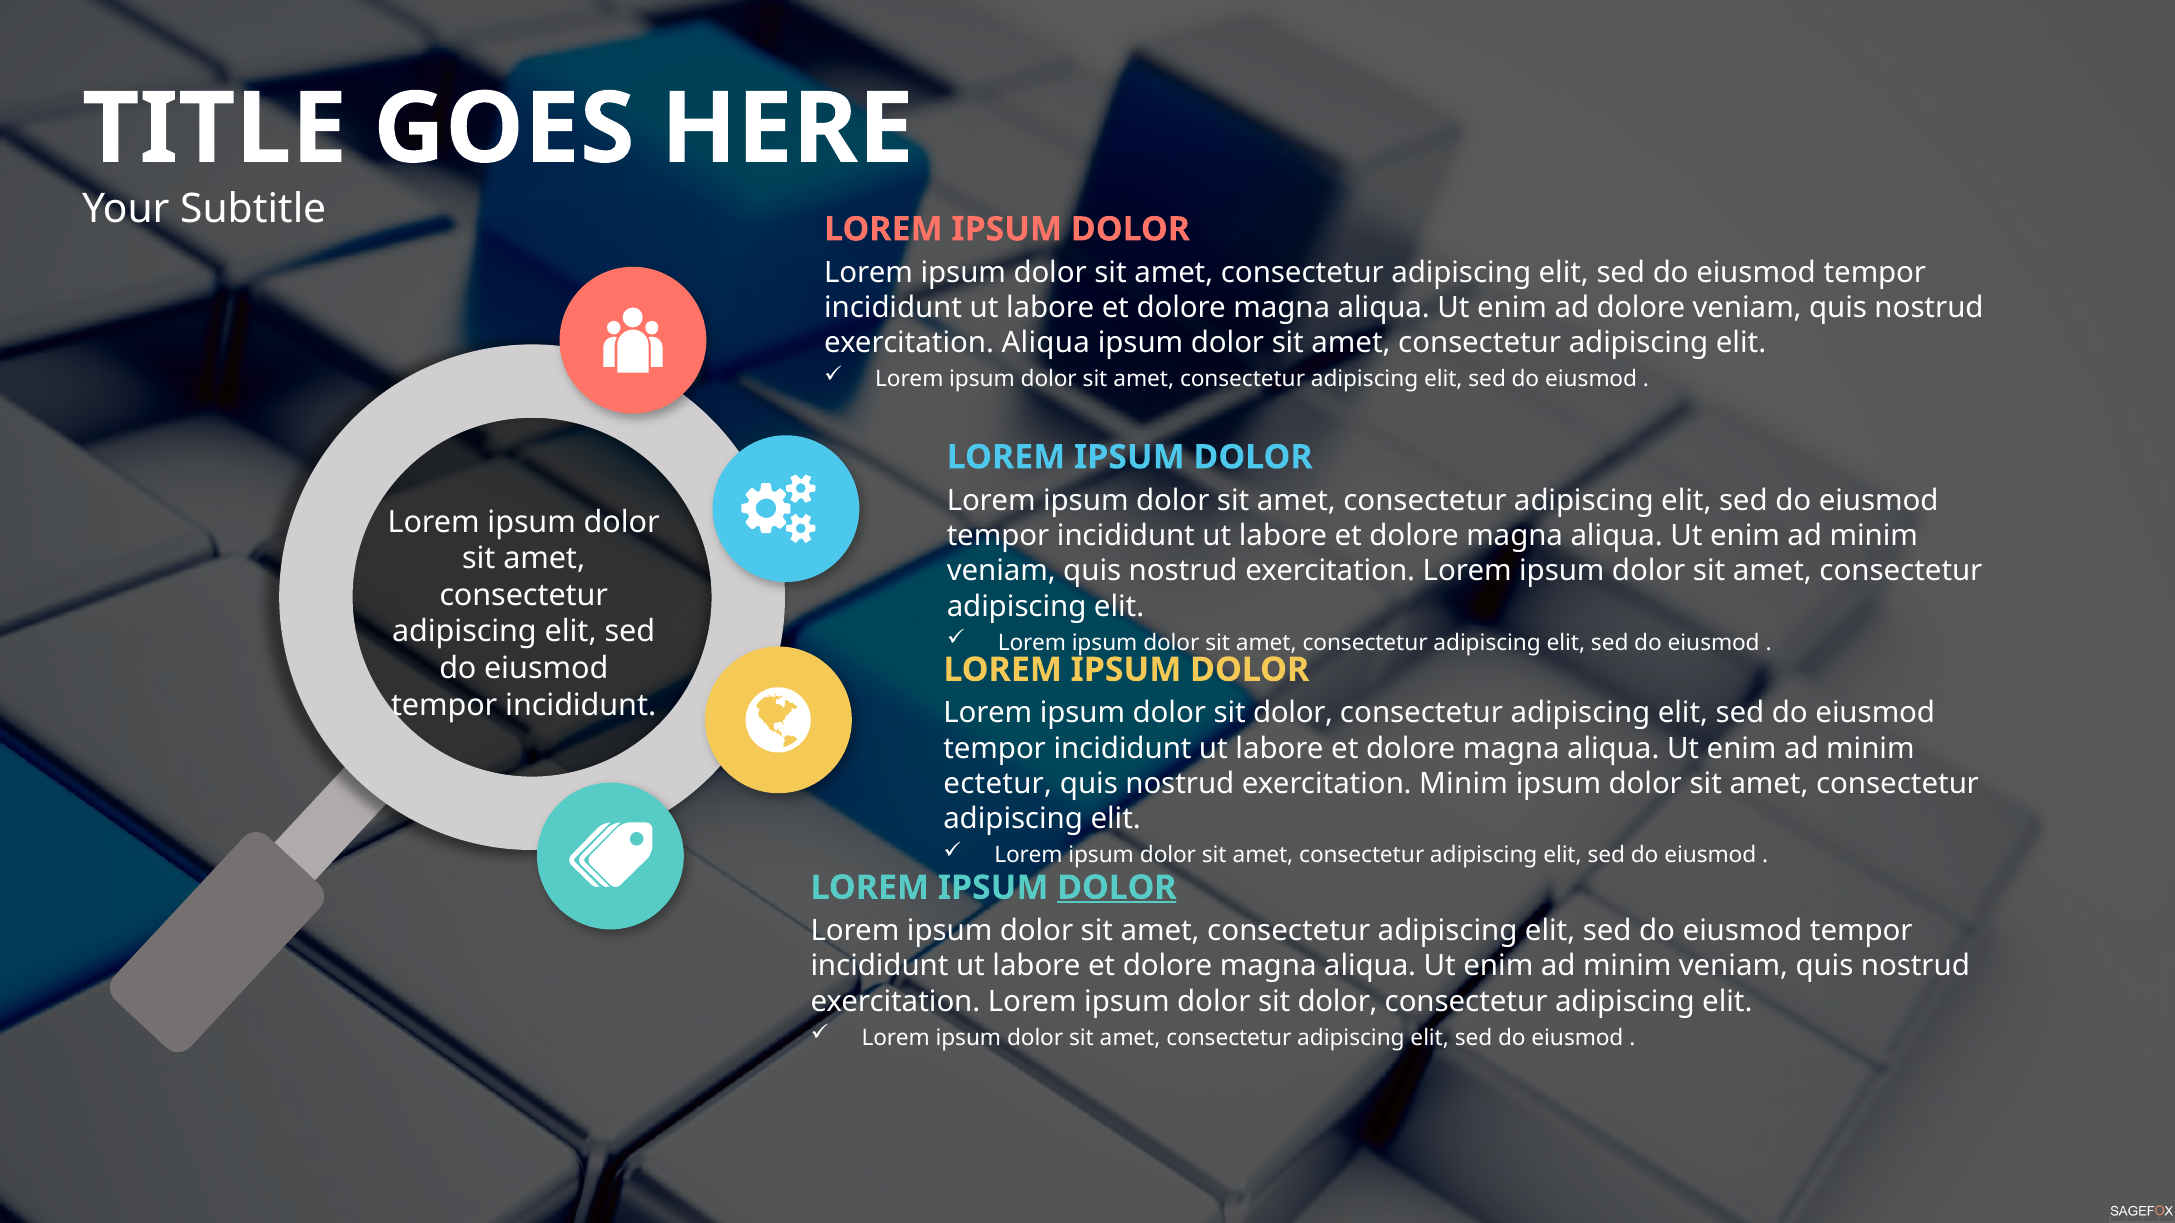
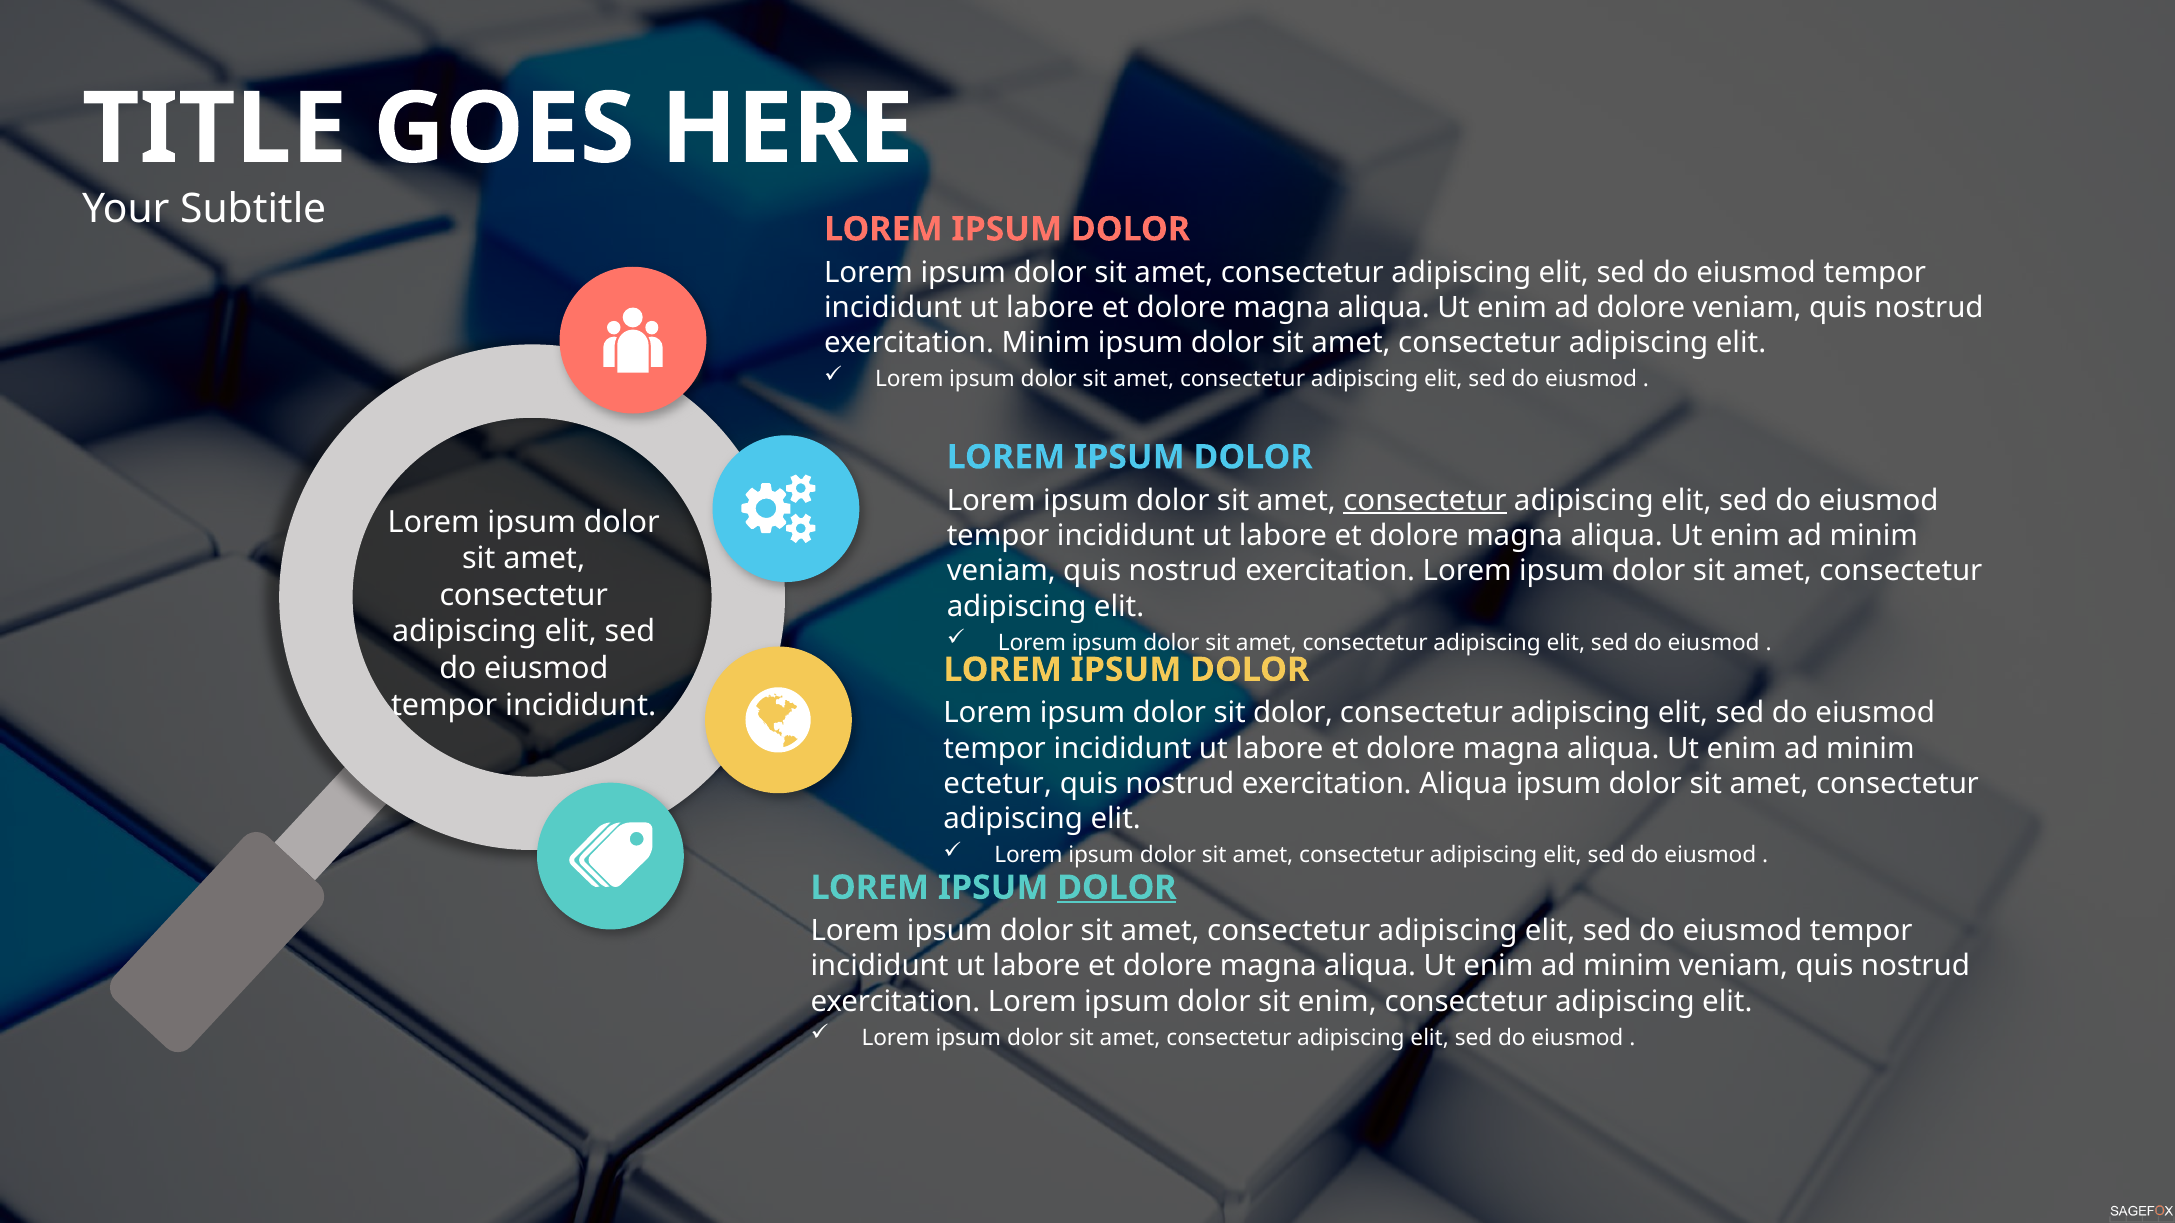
exercitation Aliqua: Aliqua -> Minim (1046, 343)
consectetur underline: none -> present (1425, 501)
exercitation Minim: Minim -> Aliqua (1464, 784)
dolor: dolor -> enim (1337, 1002)
